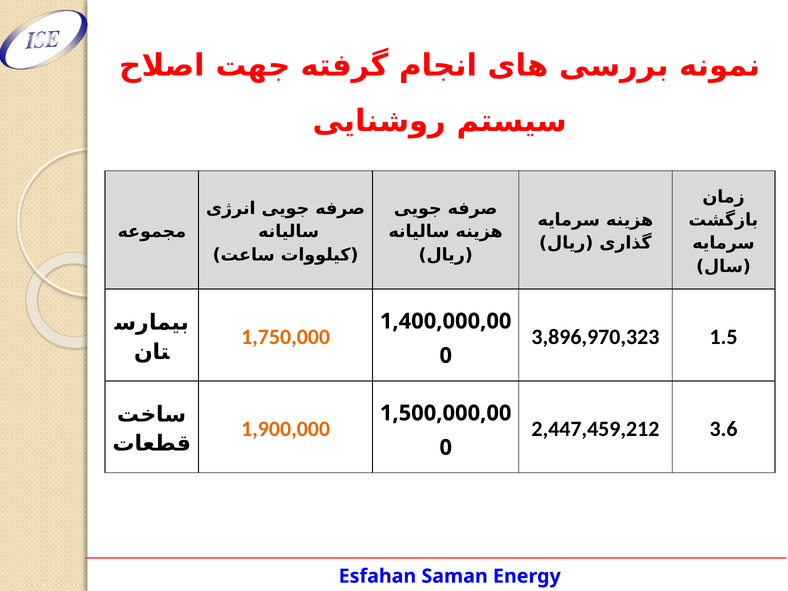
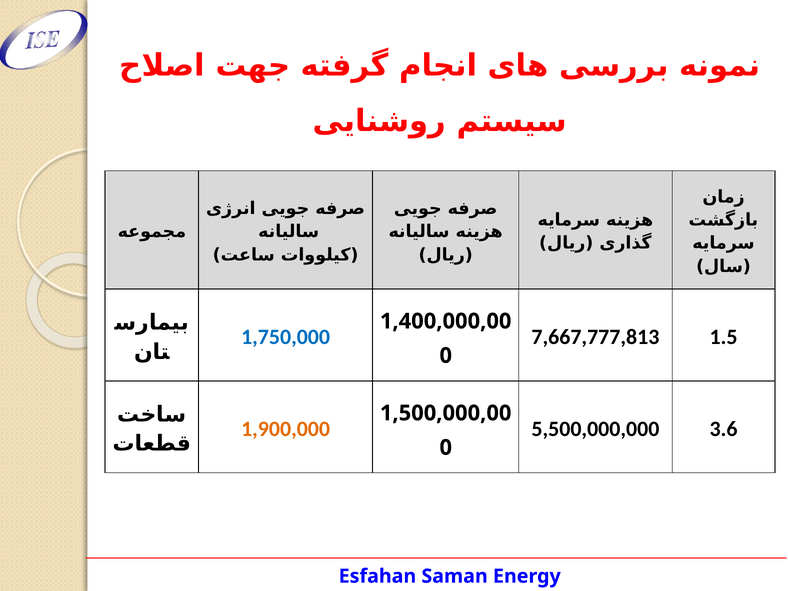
1,750,000 colour: orange -> blue (286, 337)
3,896,970,323: 3,896,970,323 -> 7,667,777,813 (595, 337)
2,447,459,212: 2,447,459,212 -> 5,500,000,000 (595, 429)
